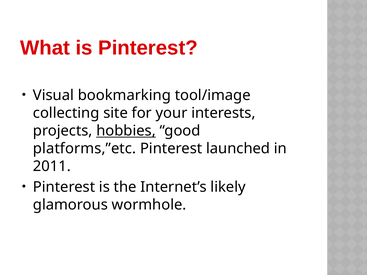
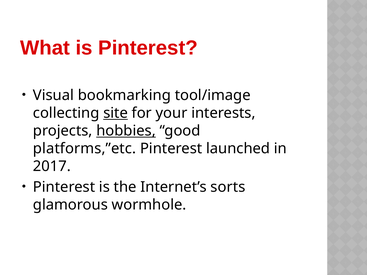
site underline: none -> present (116, 113)
2011: 2011 -> 2017 (52, 166)
likely: likely -> sorts (228, 187)
